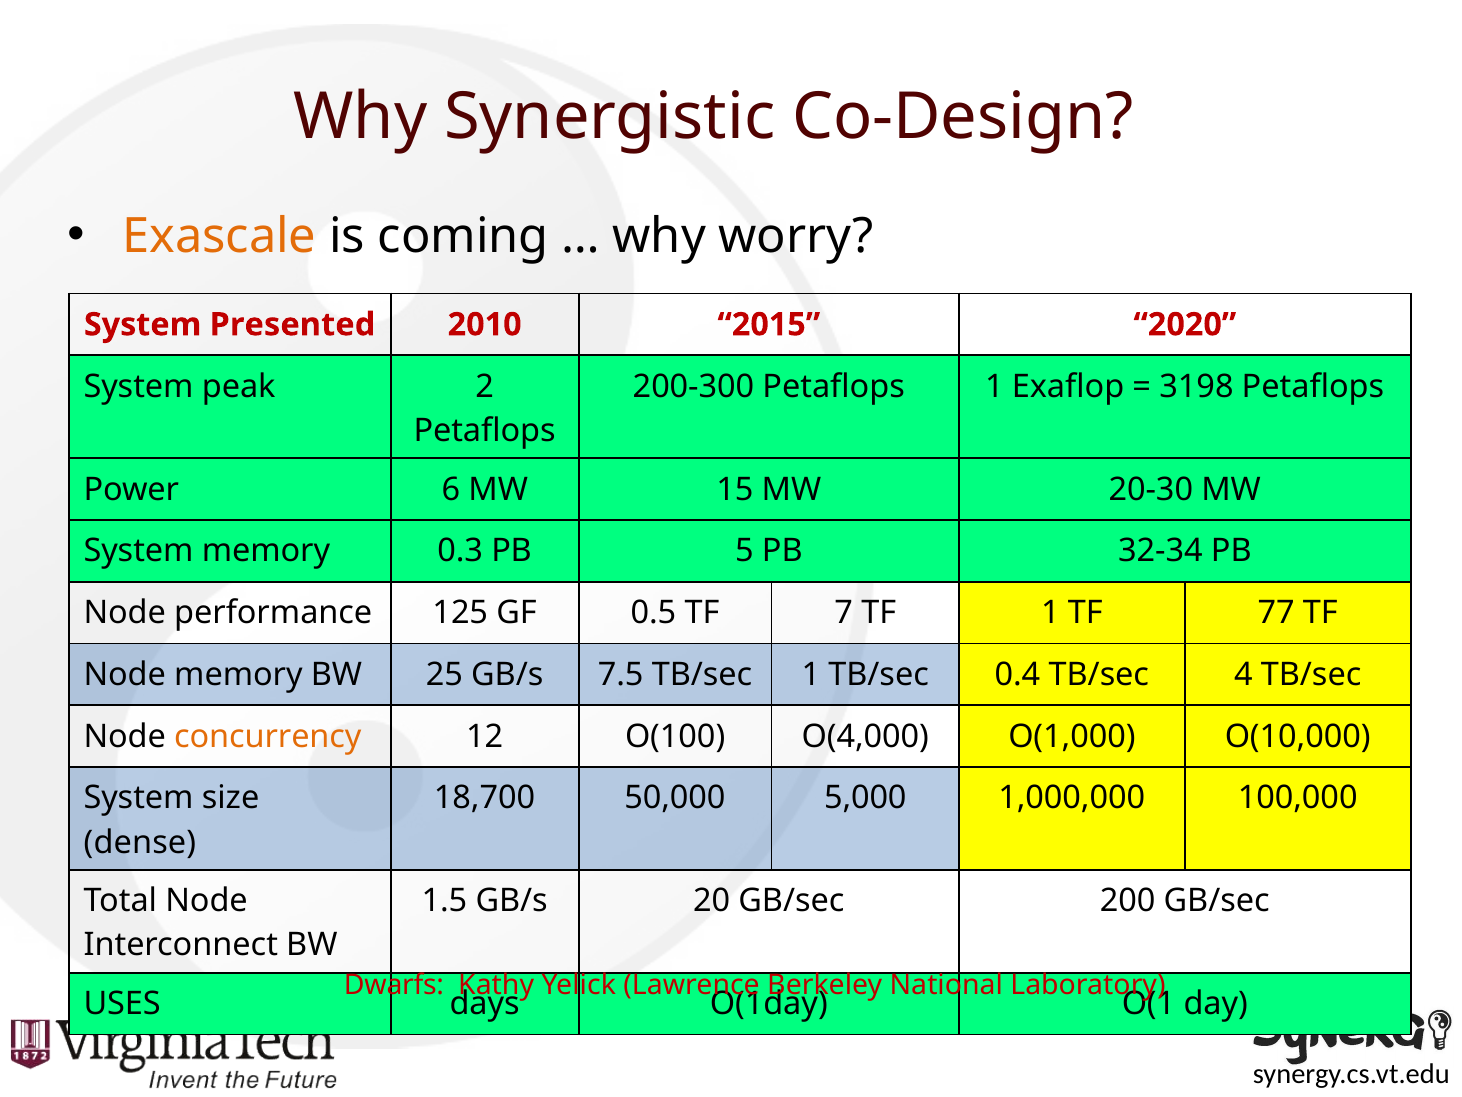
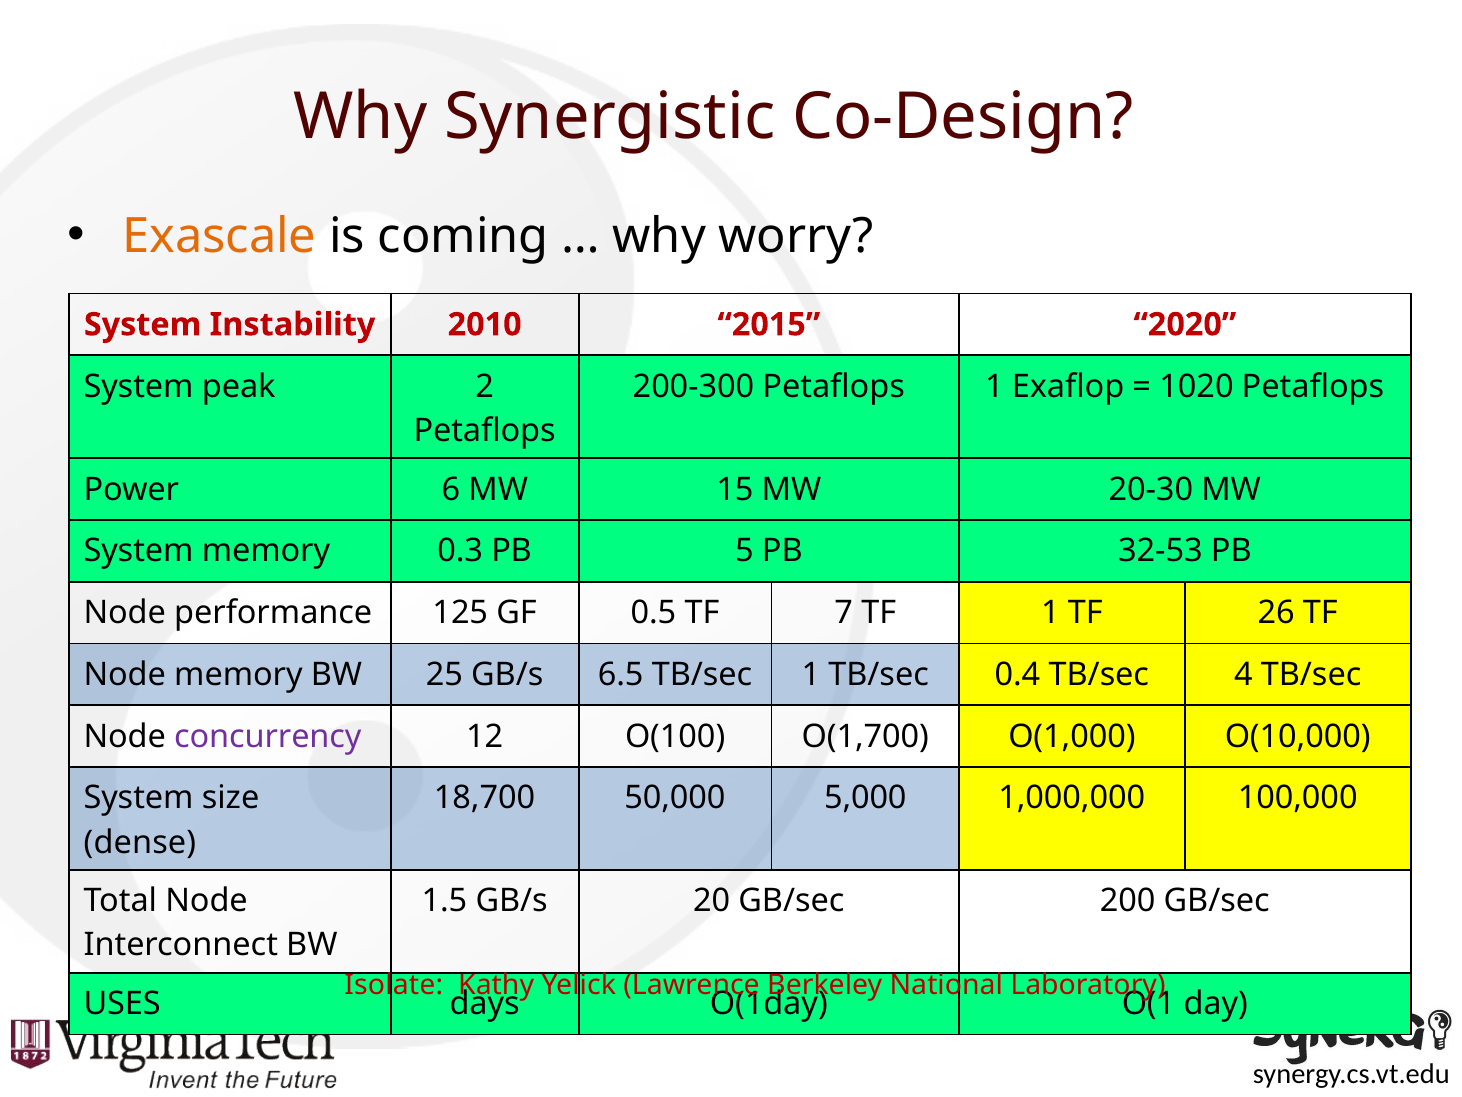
Presented: Presented -> Instability (292, 324)
3198: 3198 -> 1020 (1197, 386)
32-34: 32-34 -> 32-53 (1160, 551)
77: 77 -> 26 (1276, 613)
7.5: 7.5 -> 6.5 (621, 674)
concurrency colour: orange -> purple (268, 736)
O(4,000: O(4,000 -> O(1,700 (865, 736)
Dwarfs: Dwarfs -> Isolate (394, 984)
